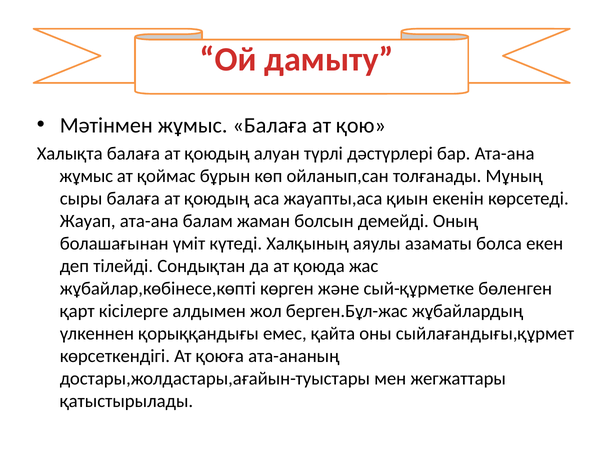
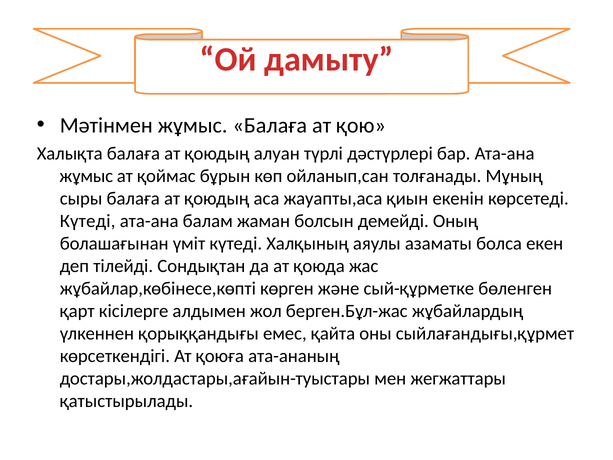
Жауап: Жауап -> Күтеді (88, 221)
